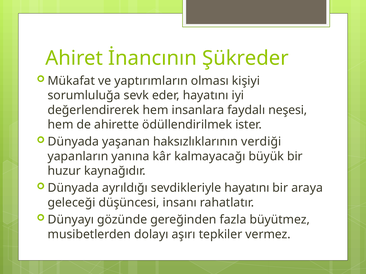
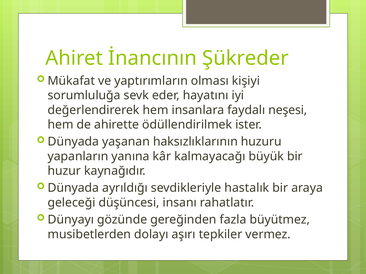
verdiği: verdiği -> huzuru (261, 142)
sevdikleriyle hayatını: hayatını -> hastalık (247, 188)
